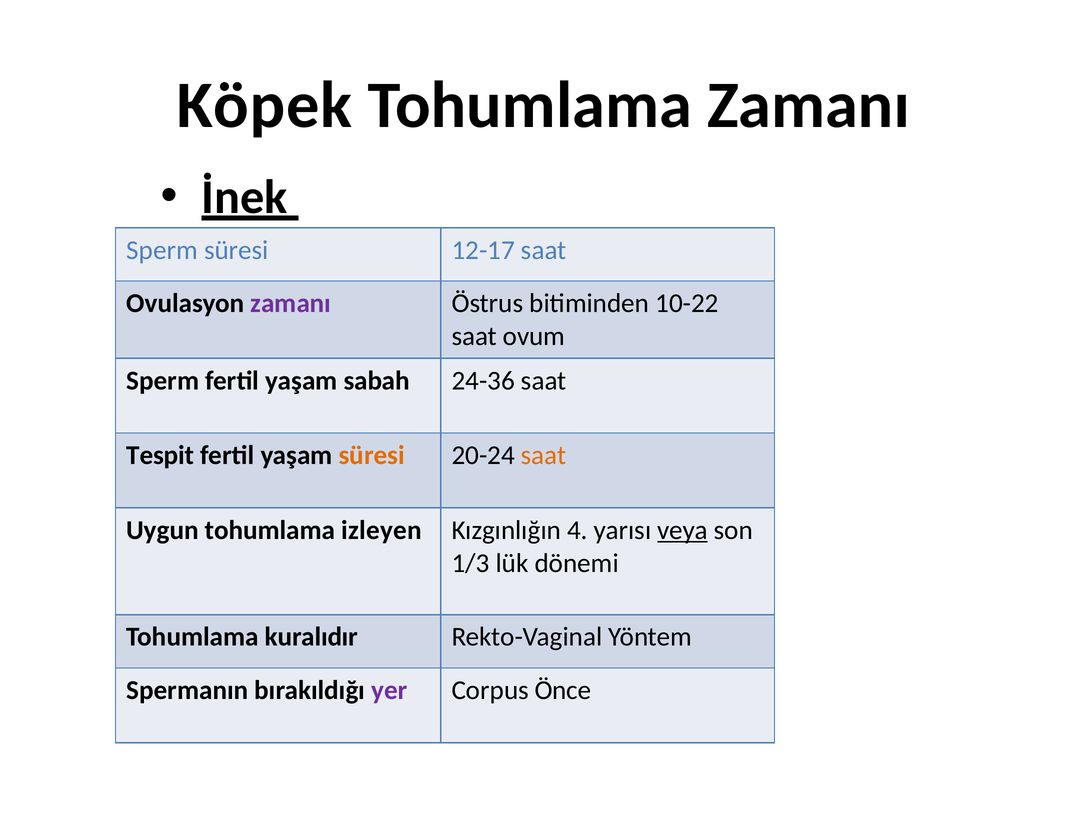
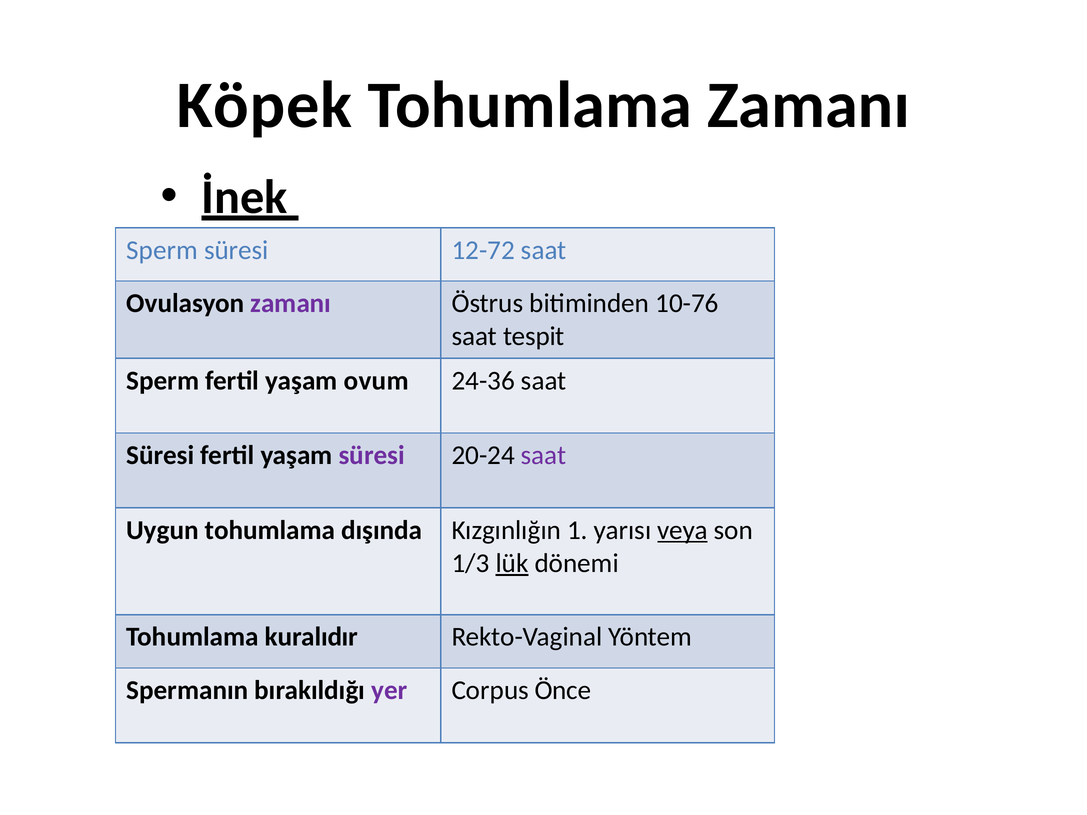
12-17: 12-17 -> 12-72 (483, 250)
10-22: 10-22 -> 10-76 (687, 303)
ovum: ovum -> tespit (534, 337)
sabah: sabah -> ovum (376, 381)
Tespit: Tespit -> Süresi (160, 455)
süresi colour: orange -> purple (372, 455)
saat colour: orange -> purple (544, 455)
izleyen: izleyen -> dışında (382, 530)
4: 4 -> 1 (577, 530)
lük underline: none -> present (512, 563)
